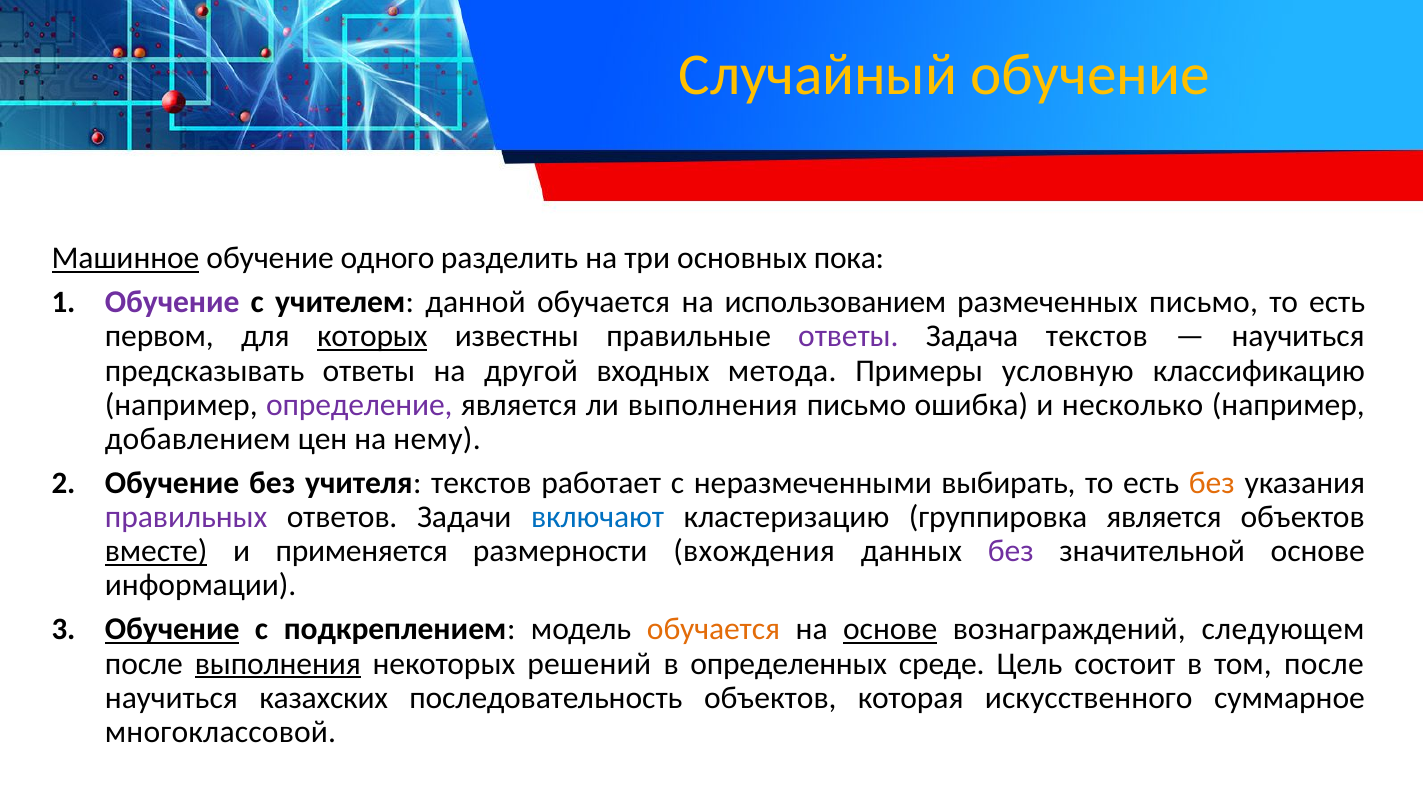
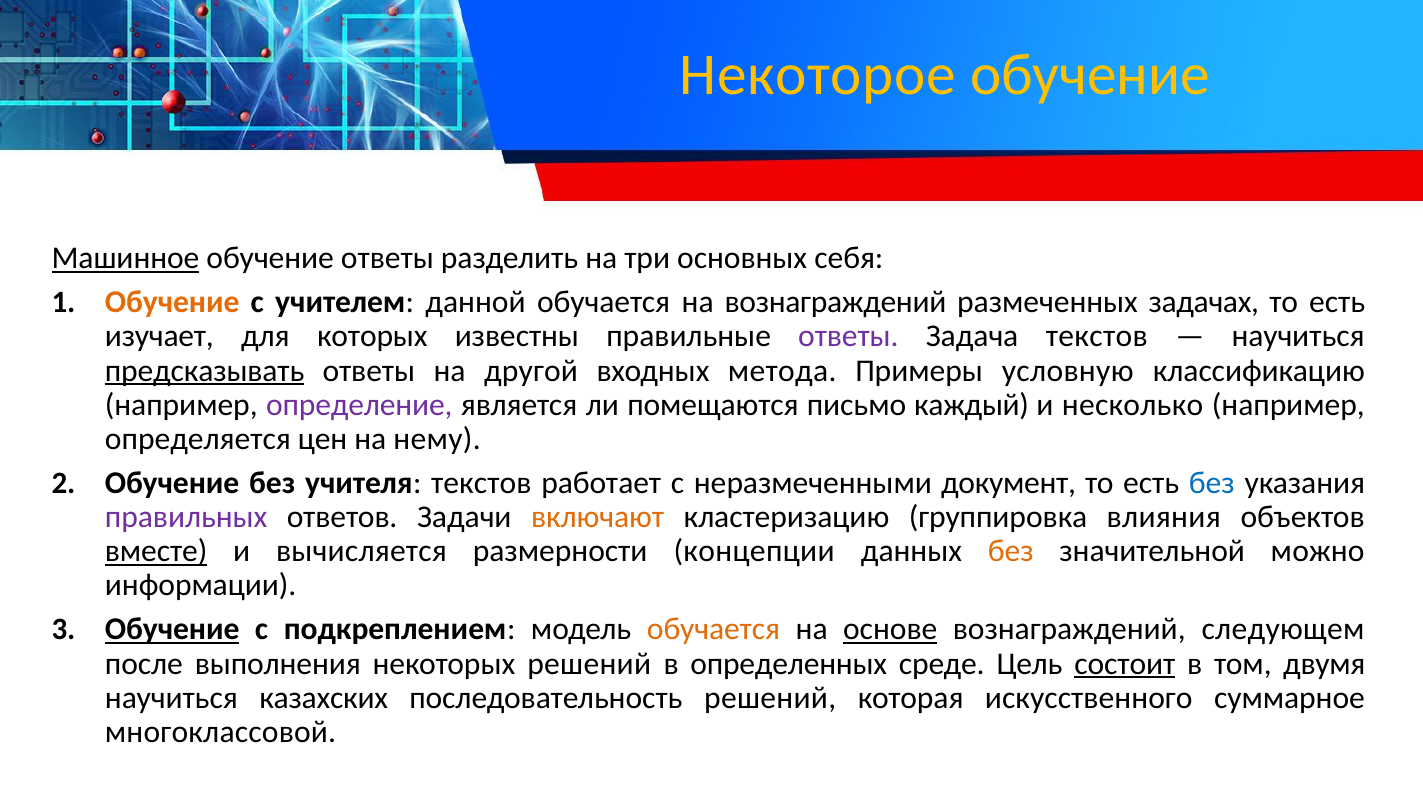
Случайный: Случайный -> Некоторое (818, 75)
обучение одного: одного -> ответы (387, 258)
пока: пока -> себя (849, 258)
Обучение colour: purple -> orange (172, 302)
на использованием: использованием -> вознаграждений (835, 302)
размеченных письмо: письмо -> задачах (1204, 302)
первом: первом -> изучает (159, 336)
которых underline: present -> none (372, 336)
предсказывать underline: none -> present (205, 370)
ли выполнения: выполнения -> помещаются (713, 404)
ошибка: ошибка -> каждый (972, 404)
добавлением: добавлением -> определяется (198, 439)
выбирать: выбирать -> документ (1009, 483)
без colour: orange -> blue (1212, 483)
включают colour: blue -> orange (598, 517)
группировка является: является -> влияния (1164, 517)
применяется: применяется -> вычисляется (362, 551)
вхождения: вхождения -> концепции (754, 551)
без colour: purple -> orange (1011, 551)
значительной основе: основе -> можно (1318, 551)
выполнения underline: present -> none (278, 663)
состоит underline: none -> present (1125, 663)
том после: после -> двумя (1324, 663)
последовательность объектов: объектов -> решений (770, 697)
